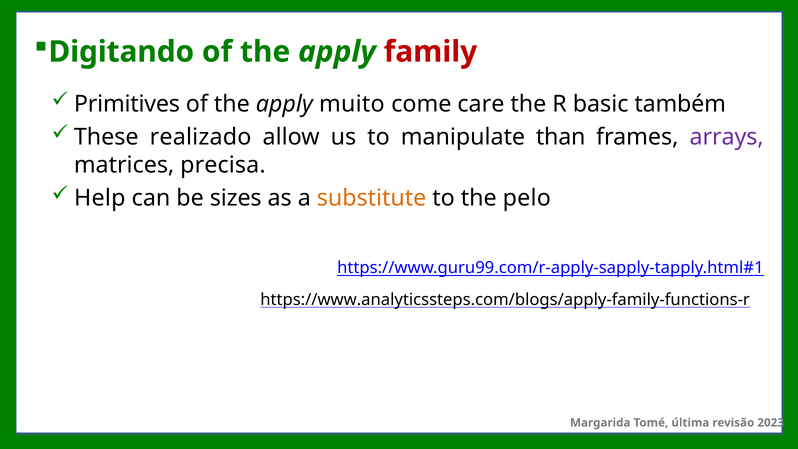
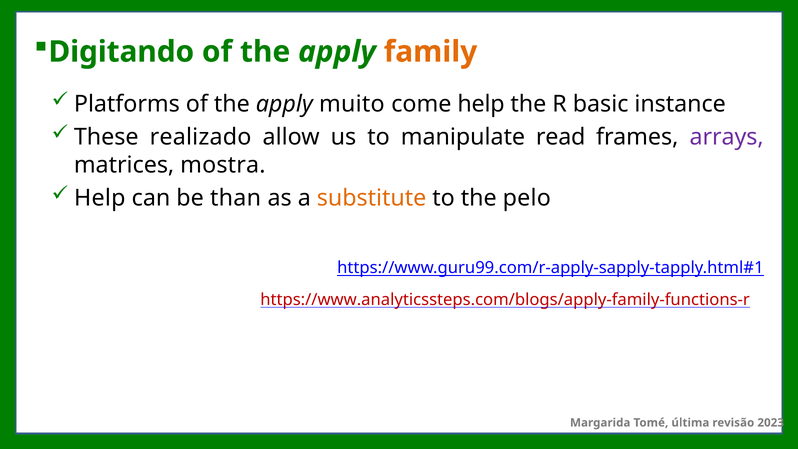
family colour: red -> orange (430, 52)
Primitives: Primitives -> Platforms (127, 104)
come care: care -> help (481, 104)
também: também -> instance (680, 104)
than: than -> read (561, 137)
precisa: precisa -> mostra (223, 165)
sizes: sizes -> than (236, 198)
https://www.analyticssteps.com/blogs/apply-family-functions-r colour: black -> red (505, 300)
